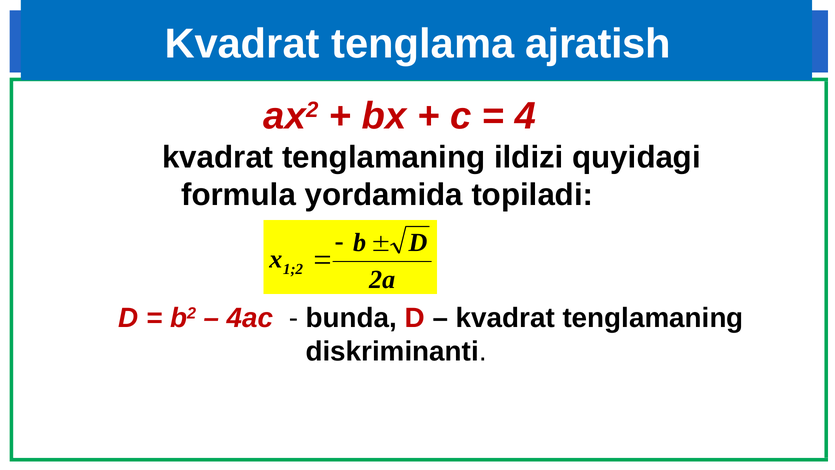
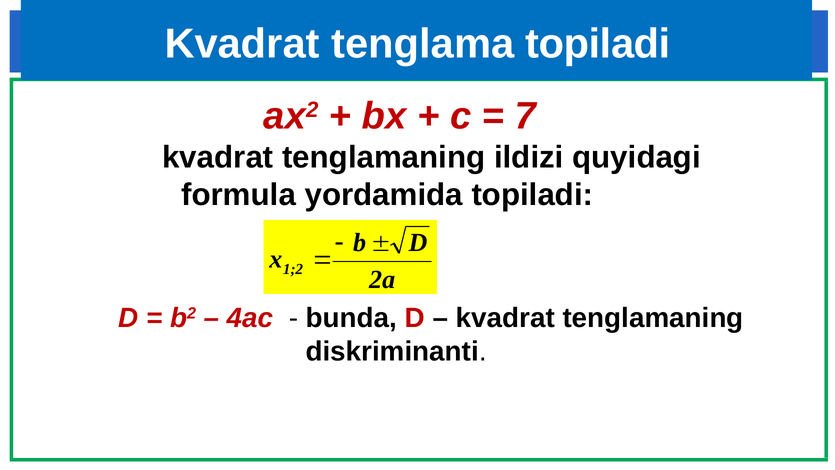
tenglama ajratish: ajratish -> topiladi (598, 44)
4: 4 -> 7 (526, 116)
